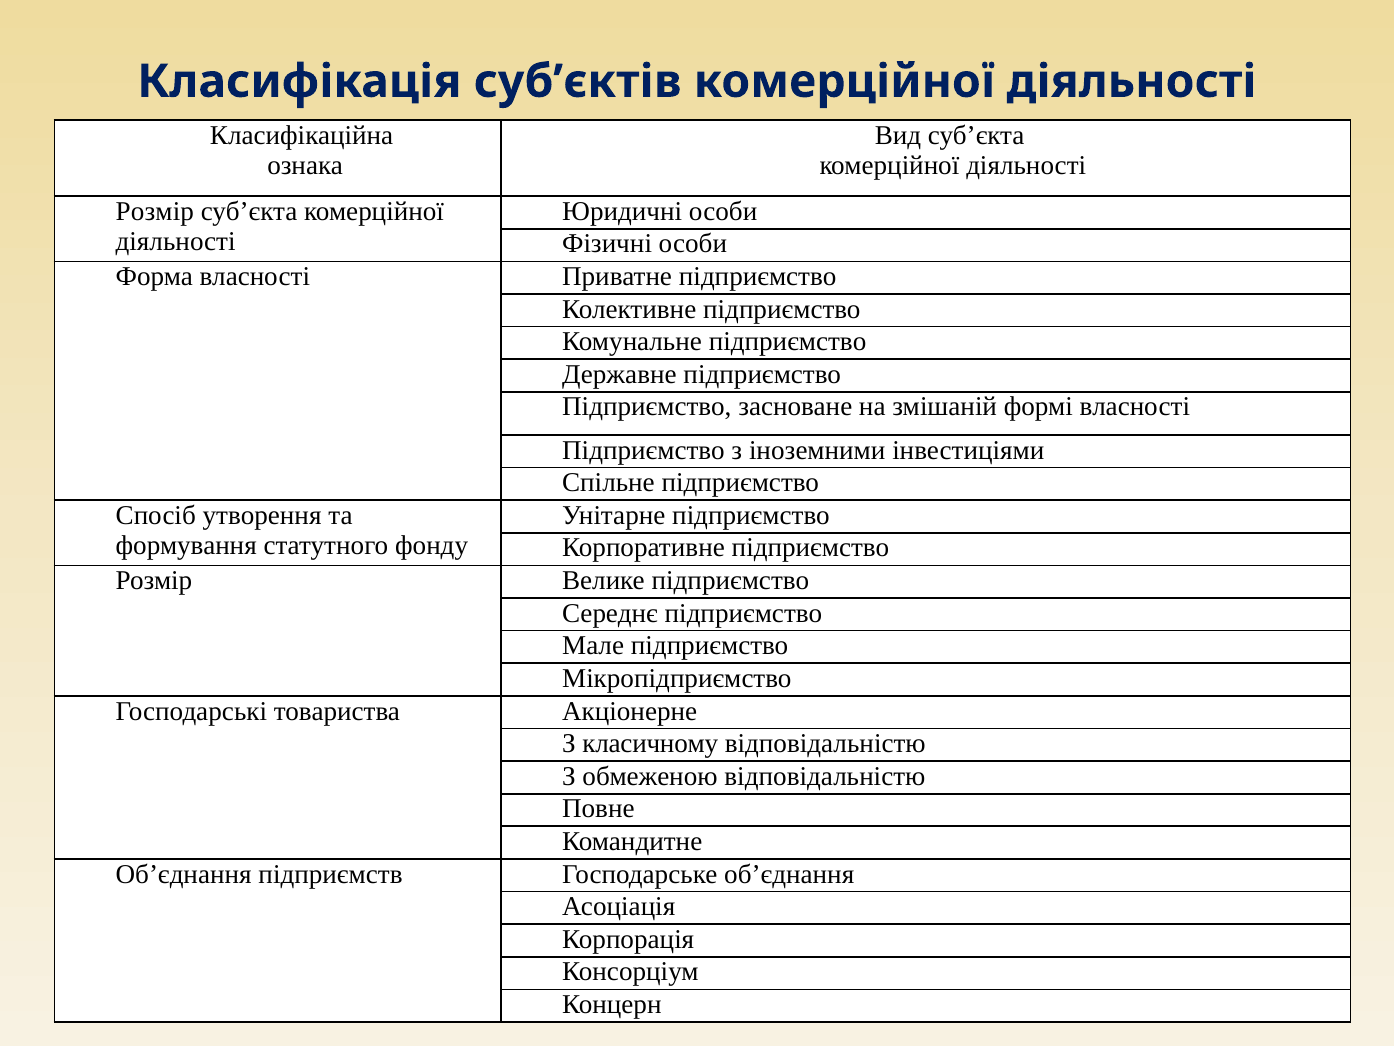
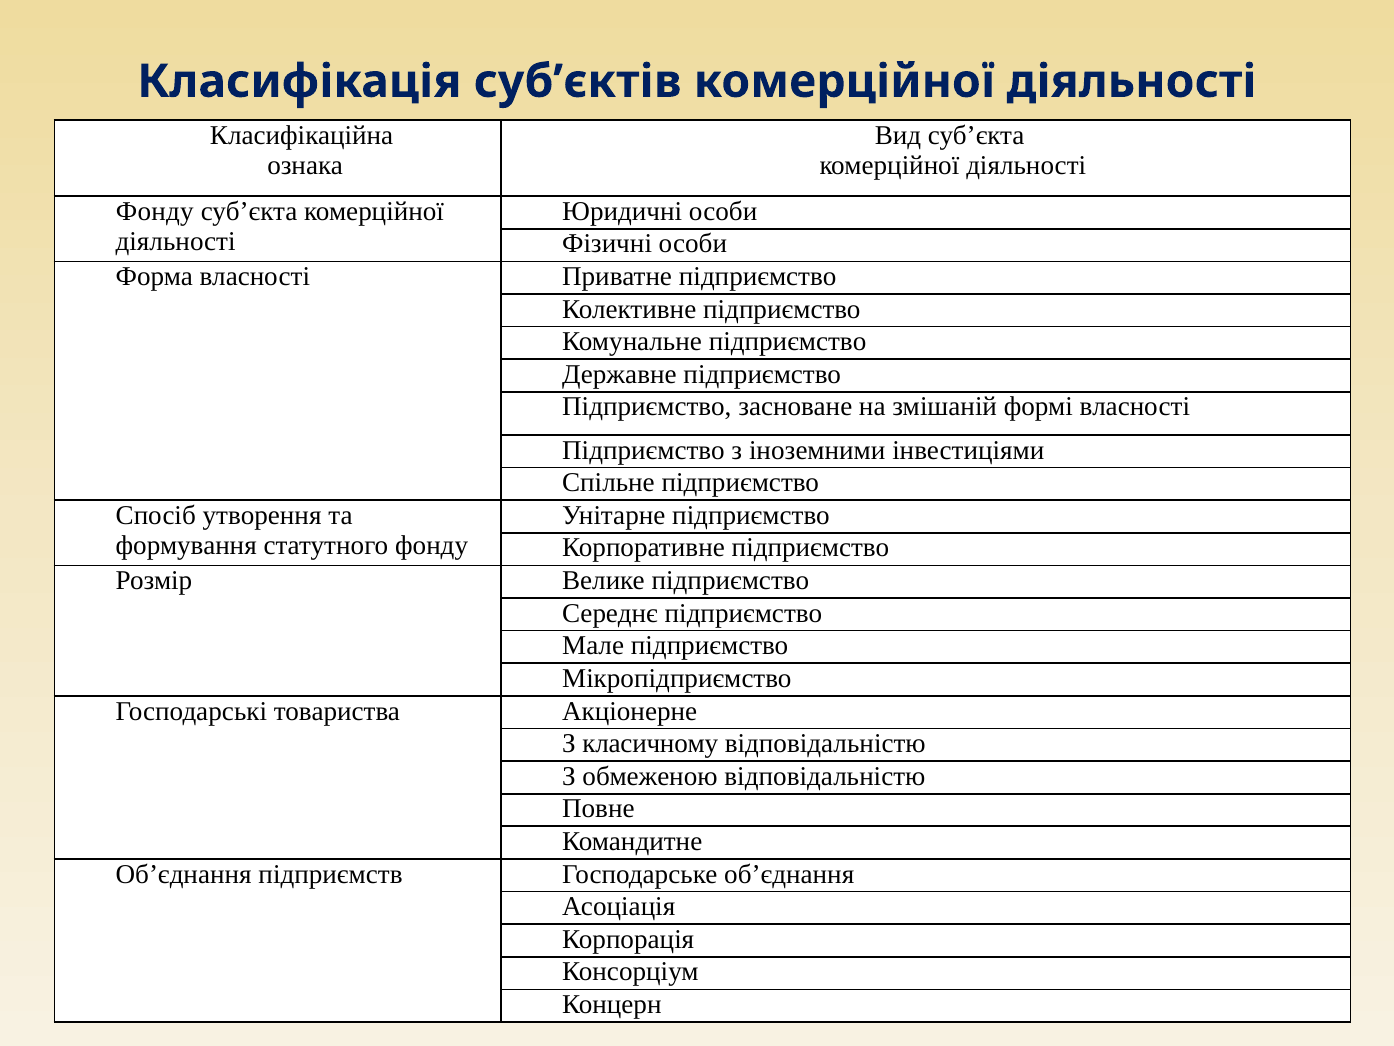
Розмір: Розмір -> Фонду (155, 211)
